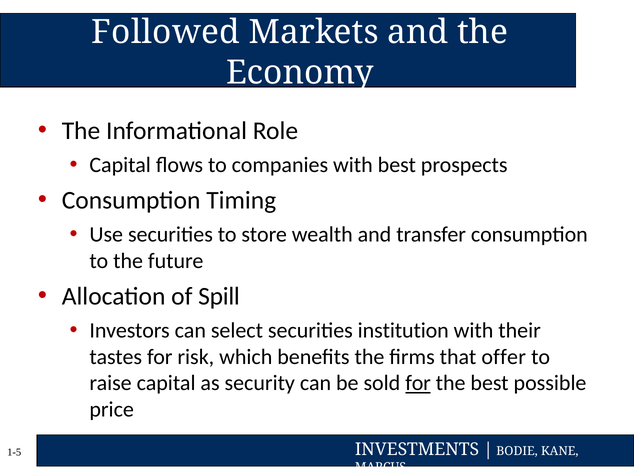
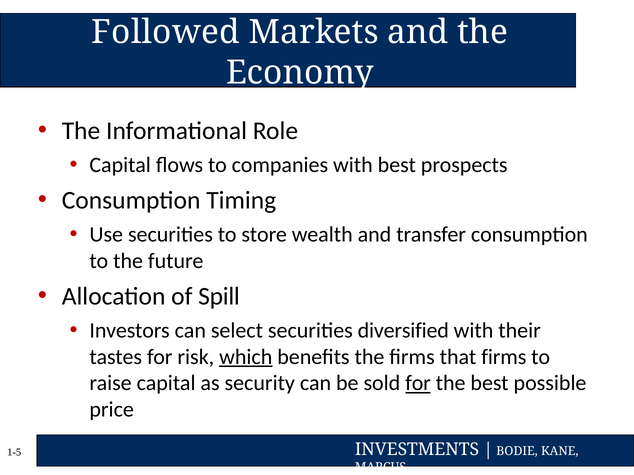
institution: institution -> diversified (403, 331)
which underline: none -> present (246, 357)
that offer: offer -> firms (504, 357)
